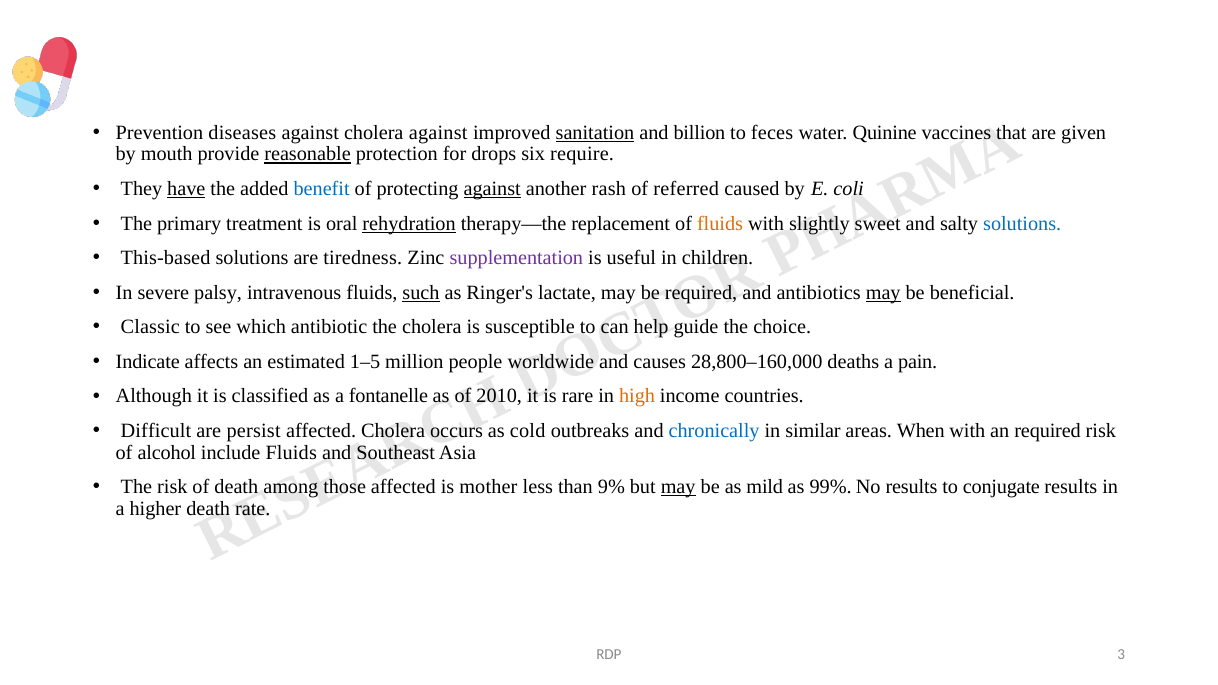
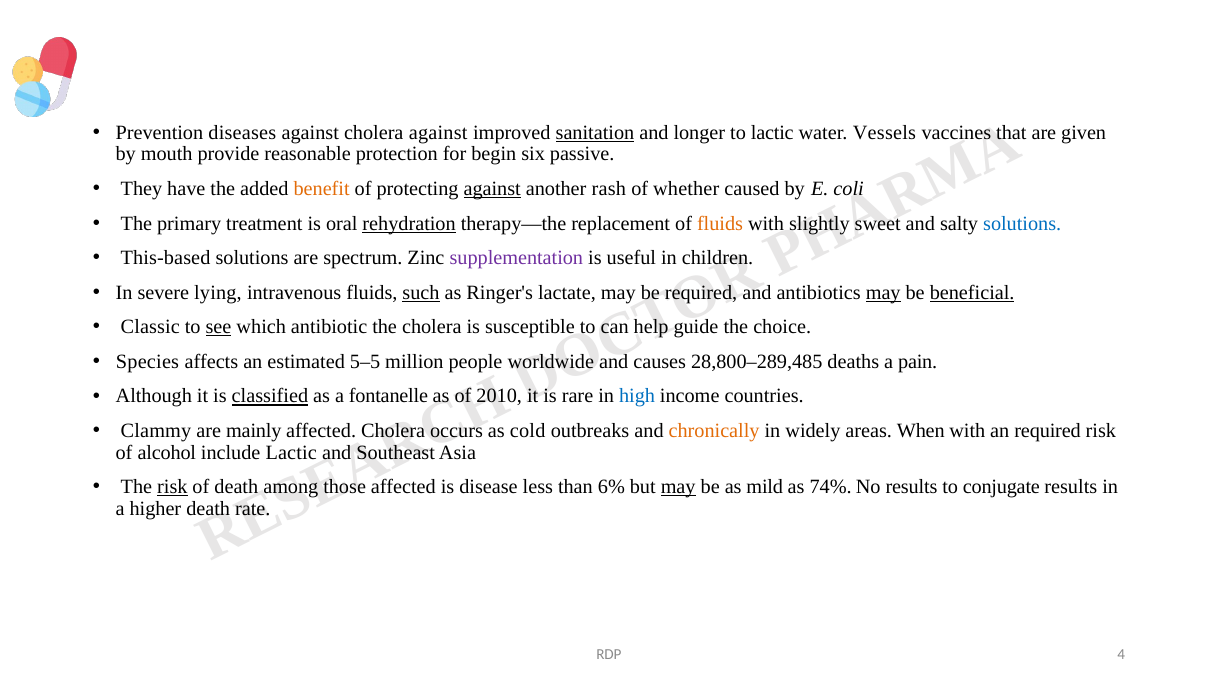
billion: billion -> longer (699, 132)
to feces: feces -> lactic (772, 132)
Quinine: Quinine -> Vessels (884, 132)
reasonable underline: present -> none (308, 154)
drops: drops -> begin (494, 154)
require: require -> passive (582, 154)
have underline: present -> none (186, 189)
benefit colour: blue -> orange (322, 189)
referred: referred -> whether (686, 189)
tiredness: tiredness -> spectrum (363, 258)
palsy: palsy -> lying (218, 293)
beneficial underline: none -> present (972, 293)
see underline: none -> present (219, 327)
Indicate: Indicate -> Species (148, 362)
1–5: 1–5 -> 5–5 (365, 362)
28,800–160,000: 28,800–160,000 -> 28,800–289,485 (757, 362)
classified underline: none -> present (270, 396)
high colour: orange -> blue (637, 396)
Difficult: Difficult -> Clammy (156, 431)
persist: persist -> mainly (254, 431)
chronically colour: blue -> orange (714, 431)
similar: similar -> widely (813, 431)
include Fluids: Fluids -> Lactic (291, 453)
risk underline: none -> present (172, 487)
mother: mother -> disease (488, 487)
9%: 9% -> 6% (611, 487)
99%: 99% -> 74% (831, 487)
3: 3 -> 4 (1121, 654)
